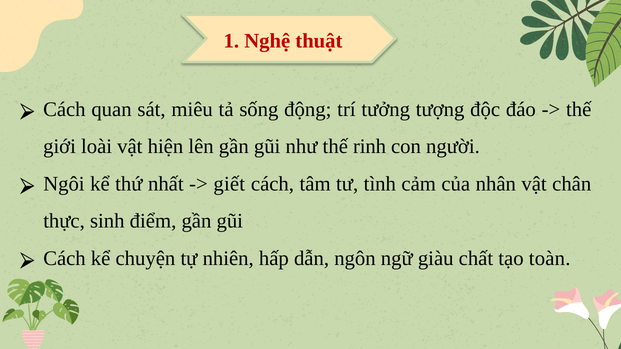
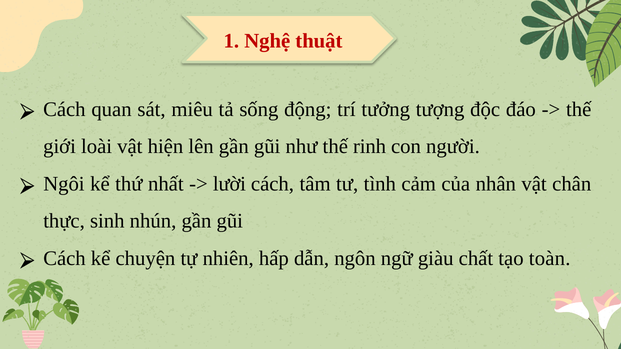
giết: giết -> lười (229, 184)
điểm: điểm -> nhún (153, 221)
